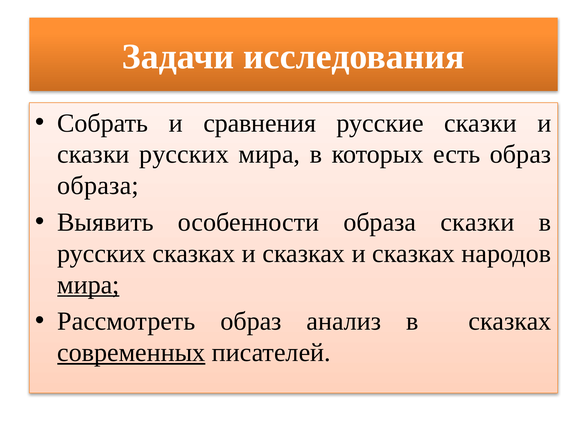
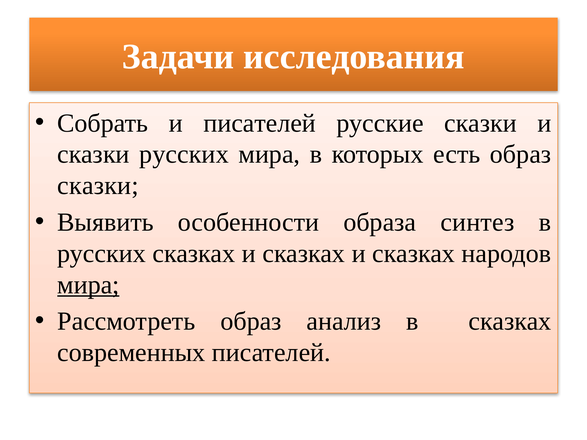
и сравнения: сравнения -> писателей (260, 123)
образа: образа -> сказки (98, 186)
образа сказки: сказки -> синтез (477, 222)
современных underline: present -> none (131, 353)
